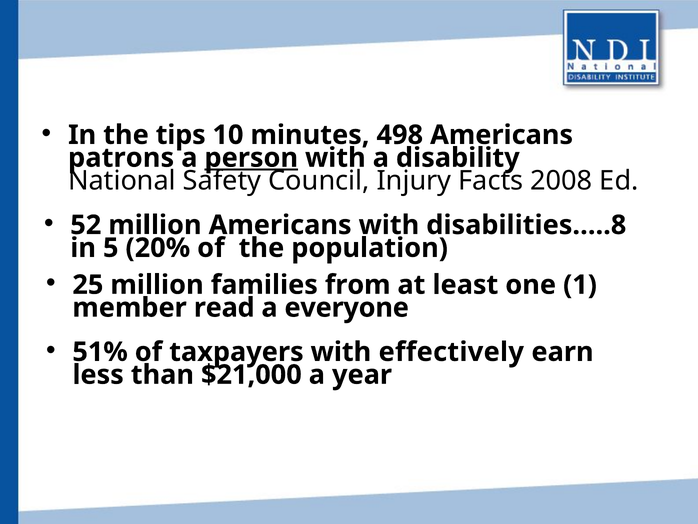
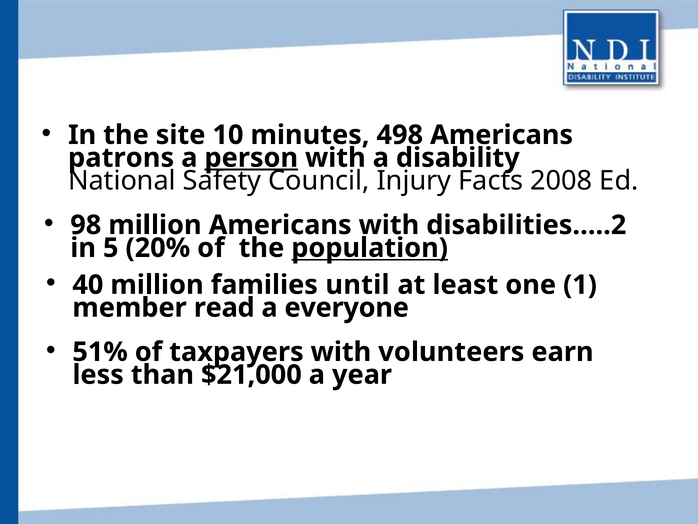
tips: tips -> site (181, 135)
52: 52 -> 98 (86, 225)
disabilities…..8: disabilities…..8 -> disabilities…..2 (526, 225)
population underline: none -> present (370, 248)
25: 25 -> 40 (88, 285)
from: from -> until (358, 285)
effectively: effectively -> volunteers (451, 352)
